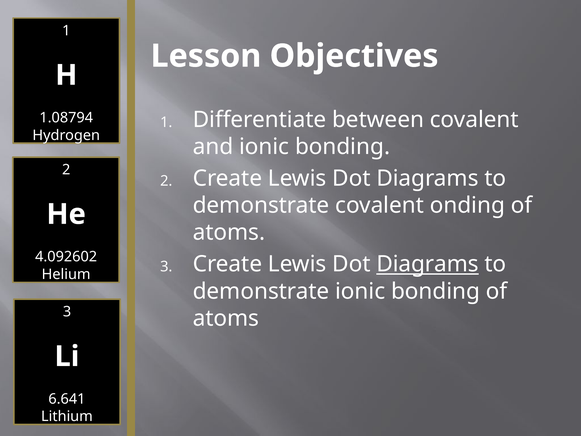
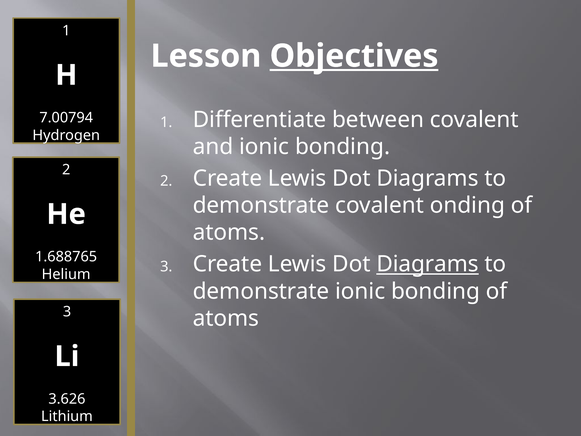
Objectives underline: none -> present (354, 56)
1.08794: 1.08794 -> 7.00794 (66, 118)
4.092602: 4.092602 -> 1.688765 (66, 257)
6.641: 6.641 -> 3.626 (67, 399)
